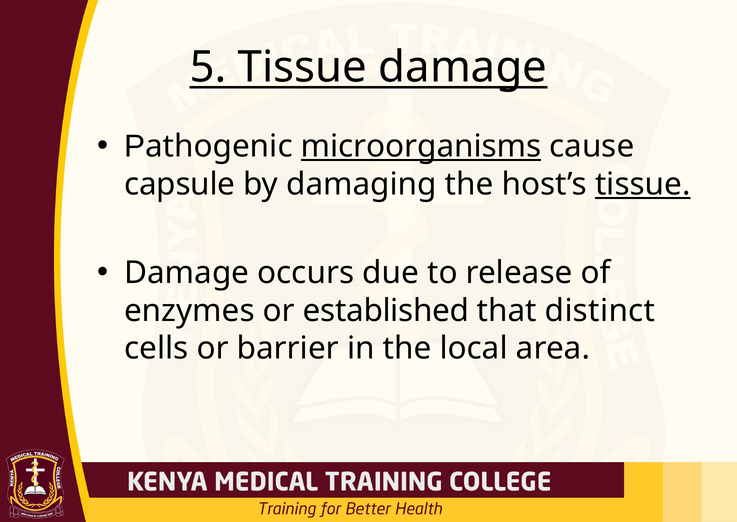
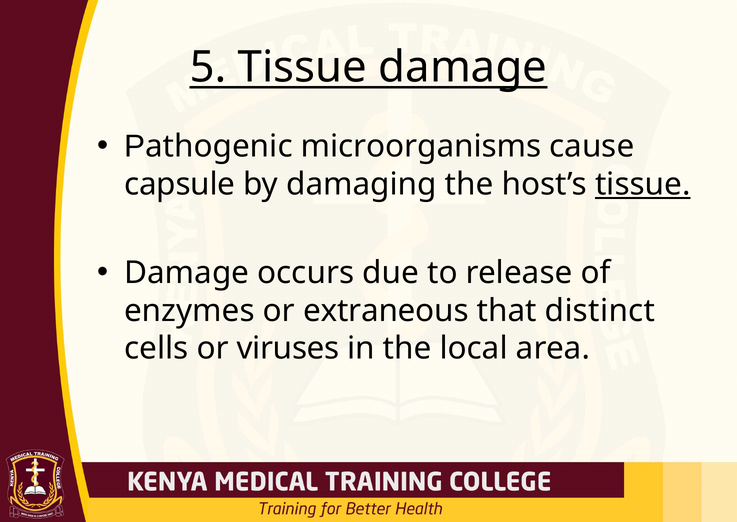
microorganisms underline: present -> none (421, 146)
established: established -> extraneous (386, 310)
barrier: barrier -> viruses (288, 348)
